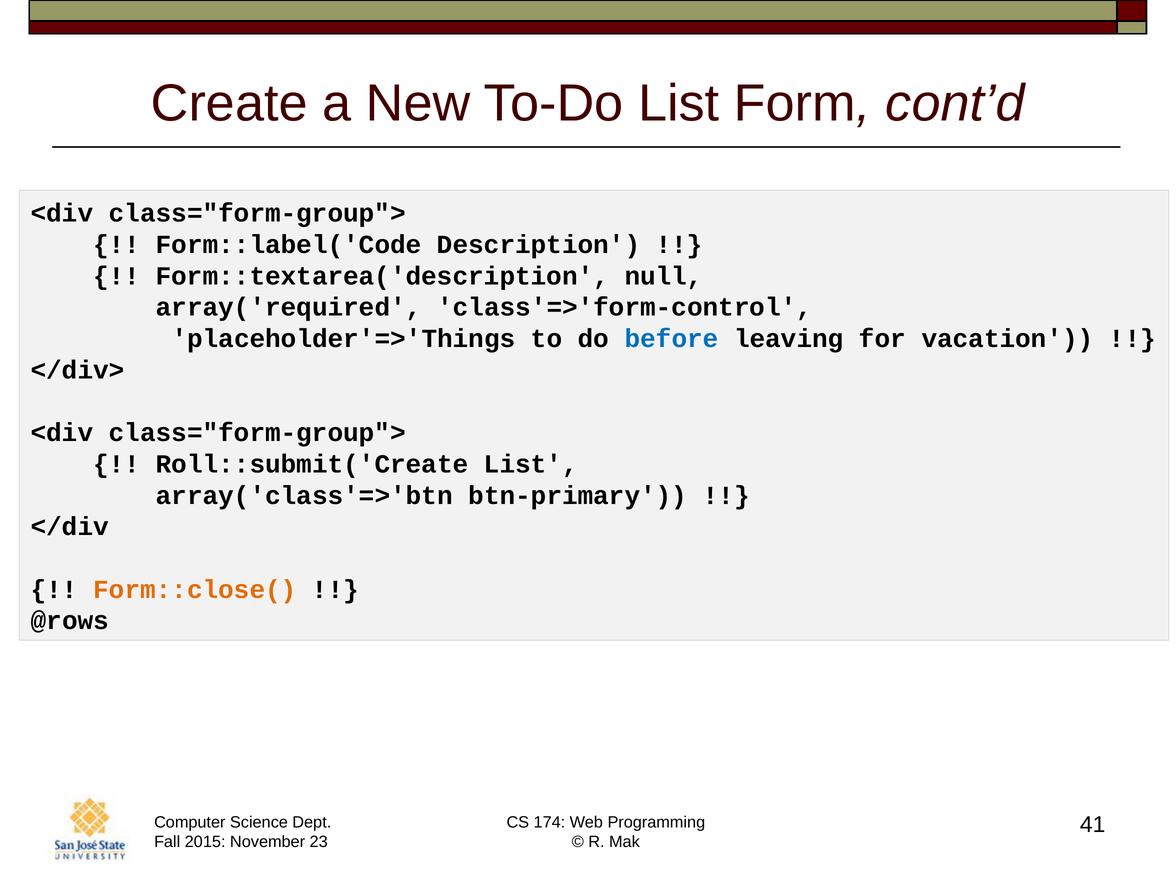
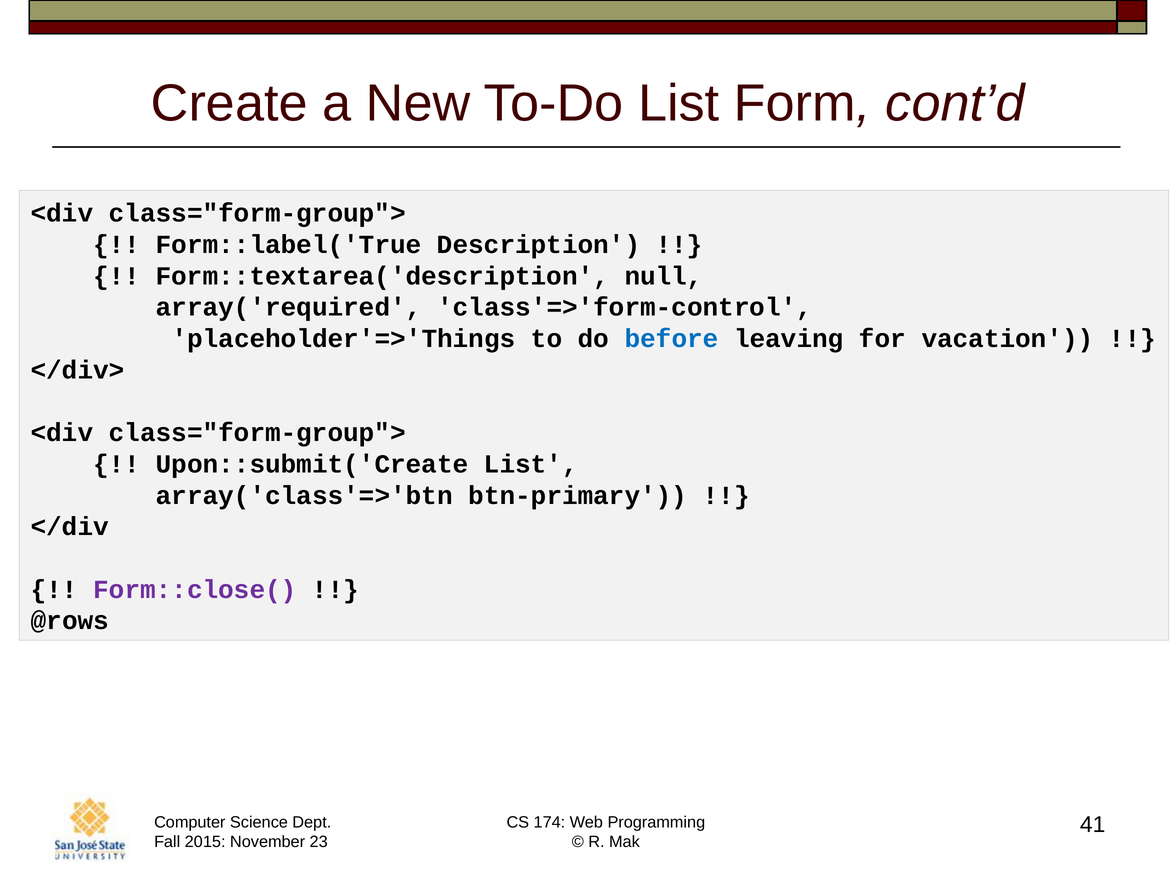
Form::label('Code: Form::label('Code -> Form::label('True (289, 245)
Roll::submit('Create: Roll::submit('Create -> Upon::submit('Create (312, 464)
Form::close( colour: orange -> purple (195, 589)
